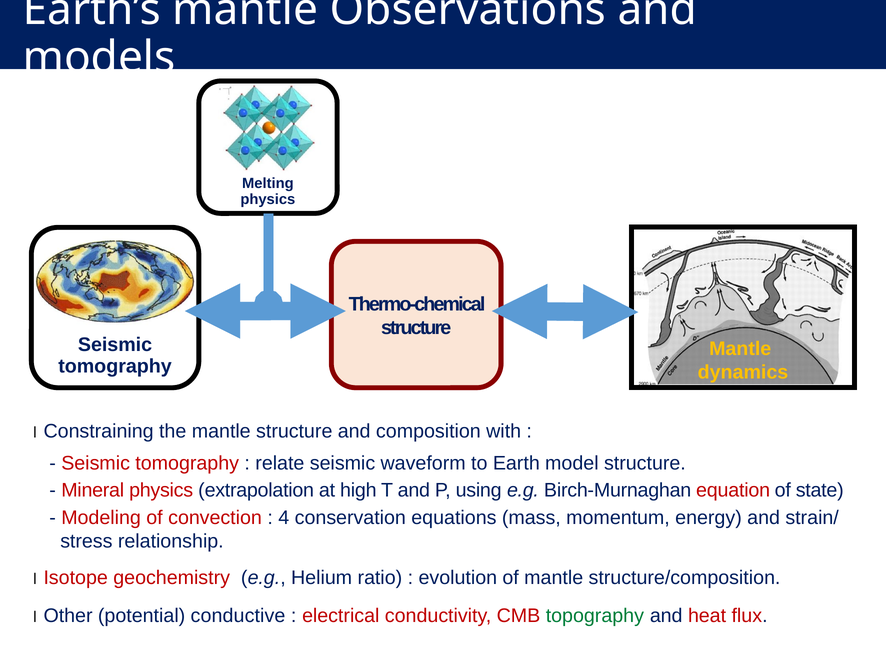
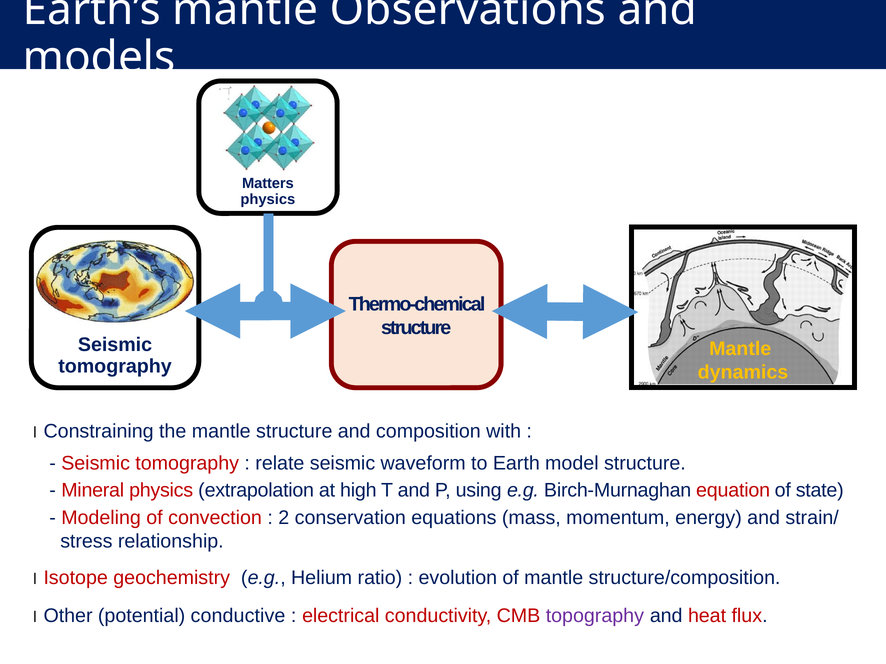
Melting: Melting -> Matters (268, 184)
4: 4 -> 2 (284, 518)
topography colour: green -> purple (595, 616)
